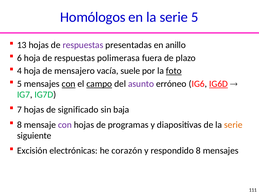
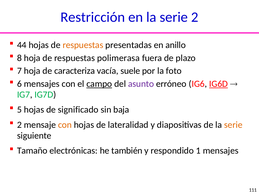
Homólogos: Homólogos -> Restricción (93, 17)
serie 5: 5 -> 2 (195, 17)
13: 13 -> 44 (22, 45)
respuestas colour: purple -> orange (83, 45)
6: 6 -> 8 (19, 58)
4: 4 -> 7 (19, 71)
mensajero: mensajero -> caracteriza (75, 71)
foto underline: present -> none (174, 71)
5: 5 -> 6 (19, 84)
con underline: present -> none (69, 84)
7: 7 -> 5 (19, 110)
8: 8 -> 2 (19, 125)
con colour: purple -> orange (65, 125)
programas: programas -> lateralidad (128, 125)
Excisión: Excisión -> Tamaño (32, 151)
corazón: corazón -> también (127, 151)
respondido 8: 8 -> 1 (198, 151)
